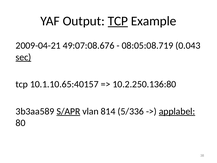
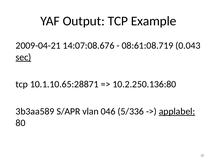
TCP underline: present -> none (118, 21)
49:07:08.676: 49:07:08.676 -> 14:07:08.676 (89, 46)
08:05:08.719: 08:05:08.719 -> 08:61:08.719 (148, 46)
10.1.10.65:40157: 10.1.10.65:40157 -> 10.1.10.65:28871 (64, 84)
S/APR underline: present -> none (68, 111)
814: 814 -> 046 (108, 111)
